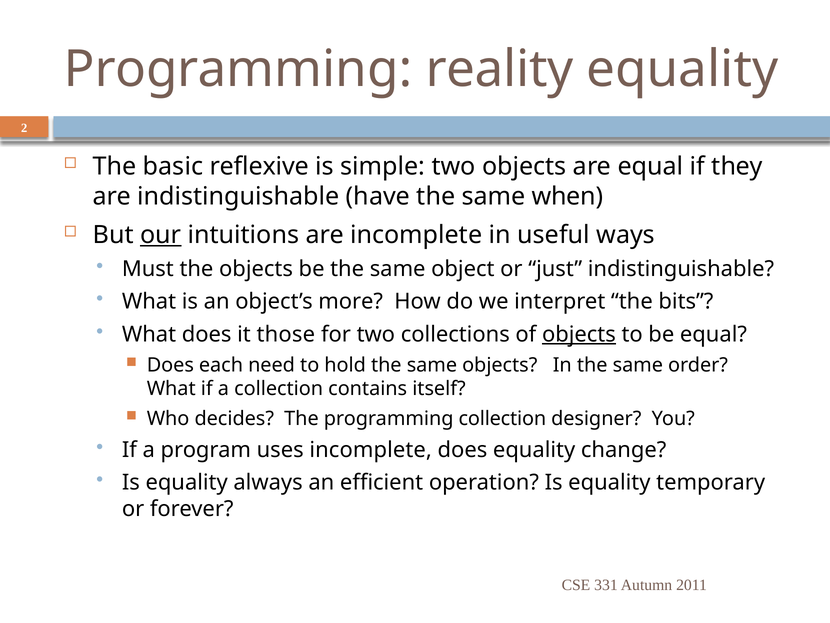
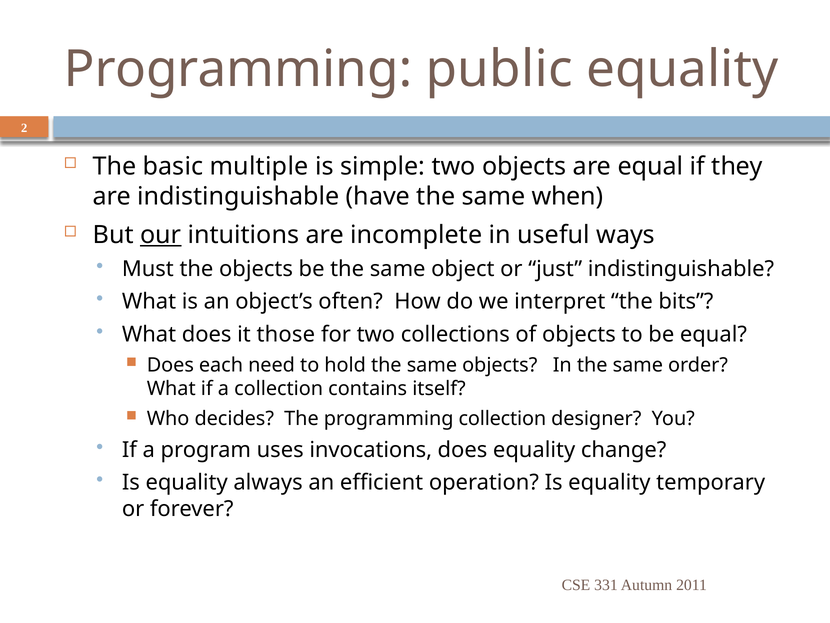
reality: reality -> public (499, 69)
reflexive: reflexive -> multiple (259, 166)
more: more -> often (351, 302)
objects underline: present -> none (579, 334)
uses incomplete: incomplete -> invocations (371, 450)
